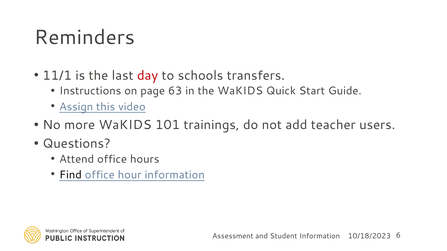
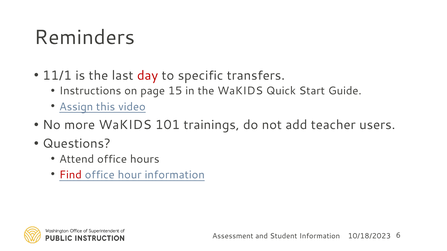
schools: schools -> specific (201, 76)
63: 63 -> 15 (175, 91)
Find colour: black -> red (70, 175)
